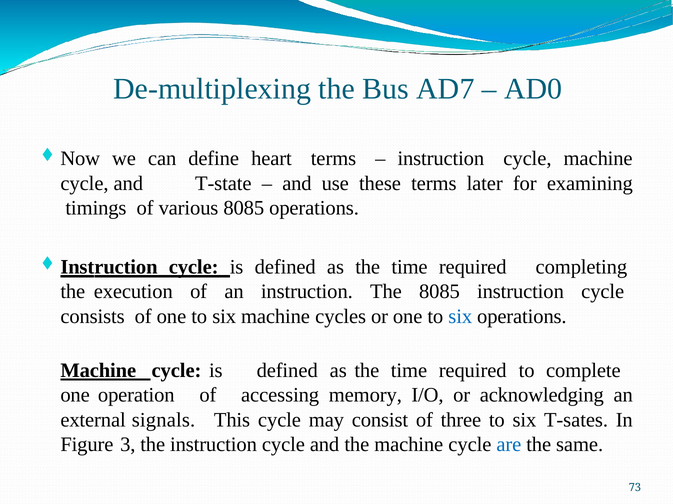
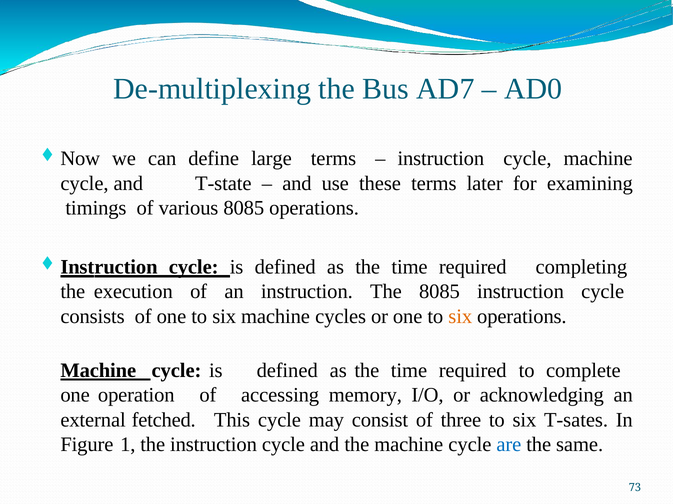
heart: heart -> large (271, 159)
six colour: blue -> orange (460, 317)
signals: signals -> fetched (164, 420)
3: 3 -> 1 (128, 445)
